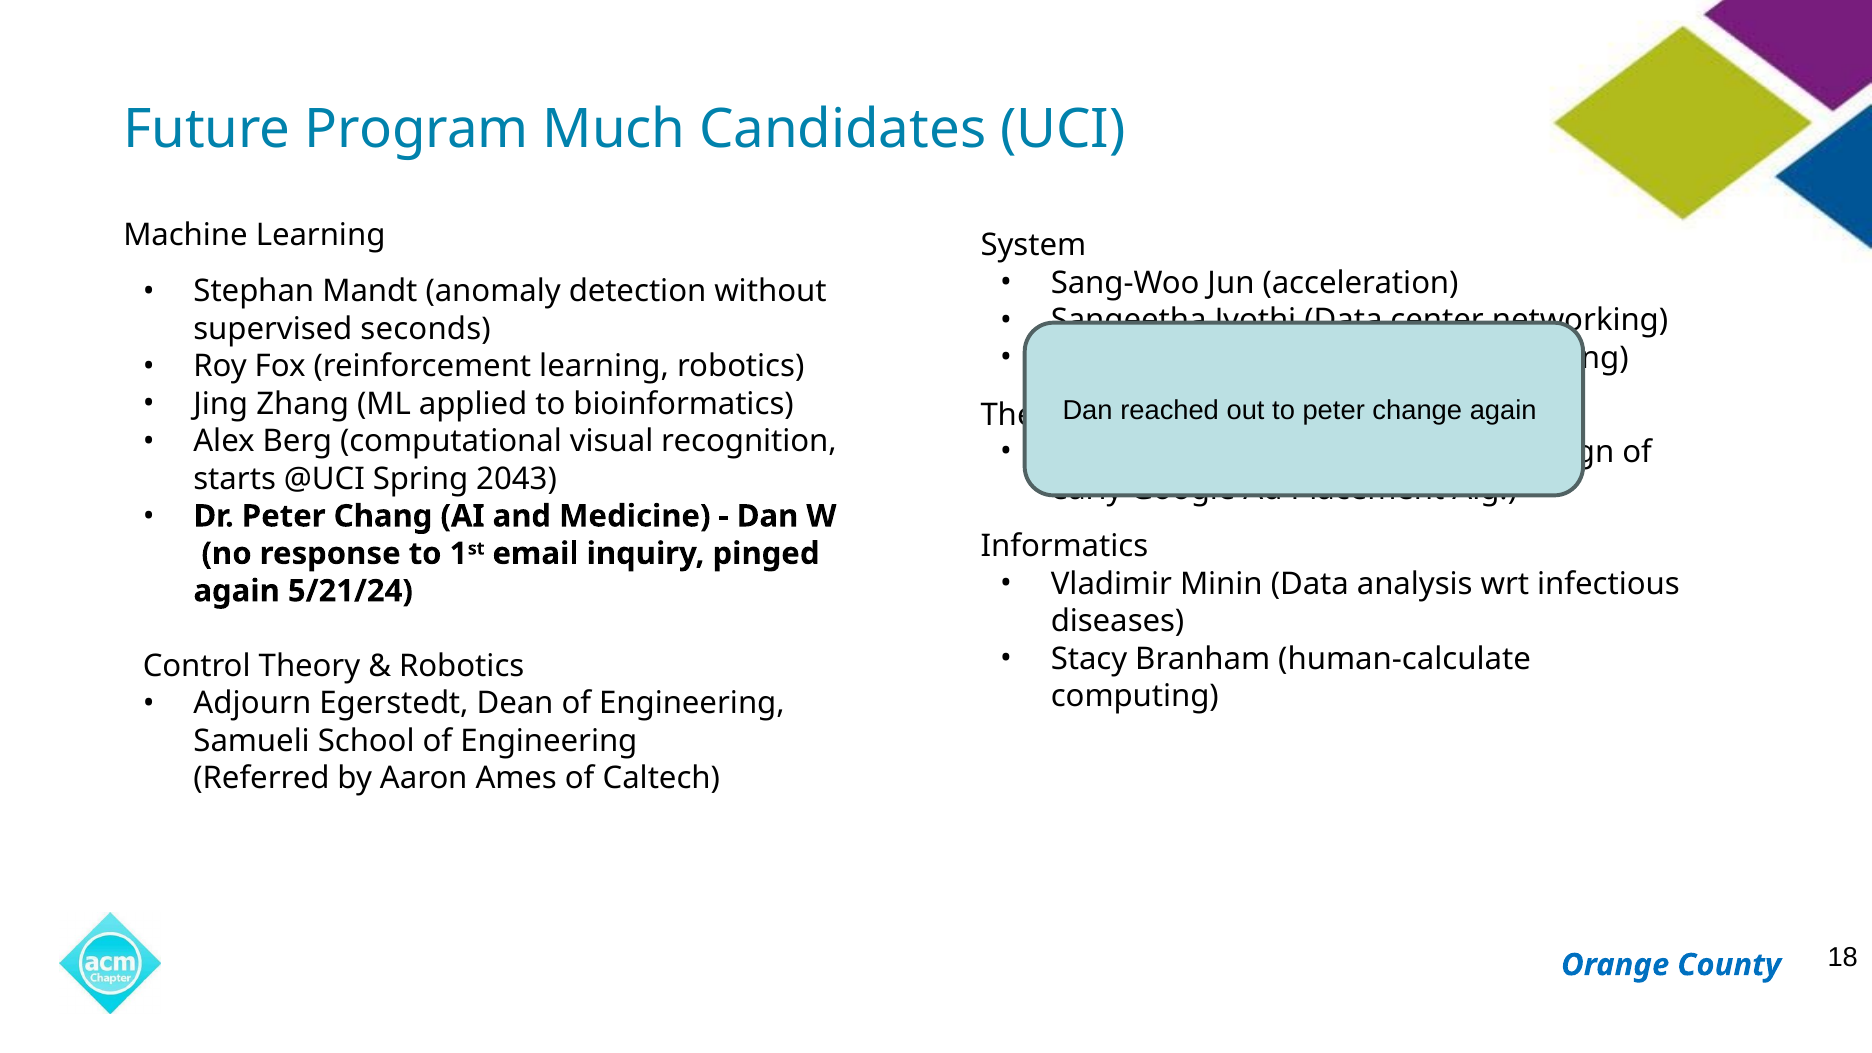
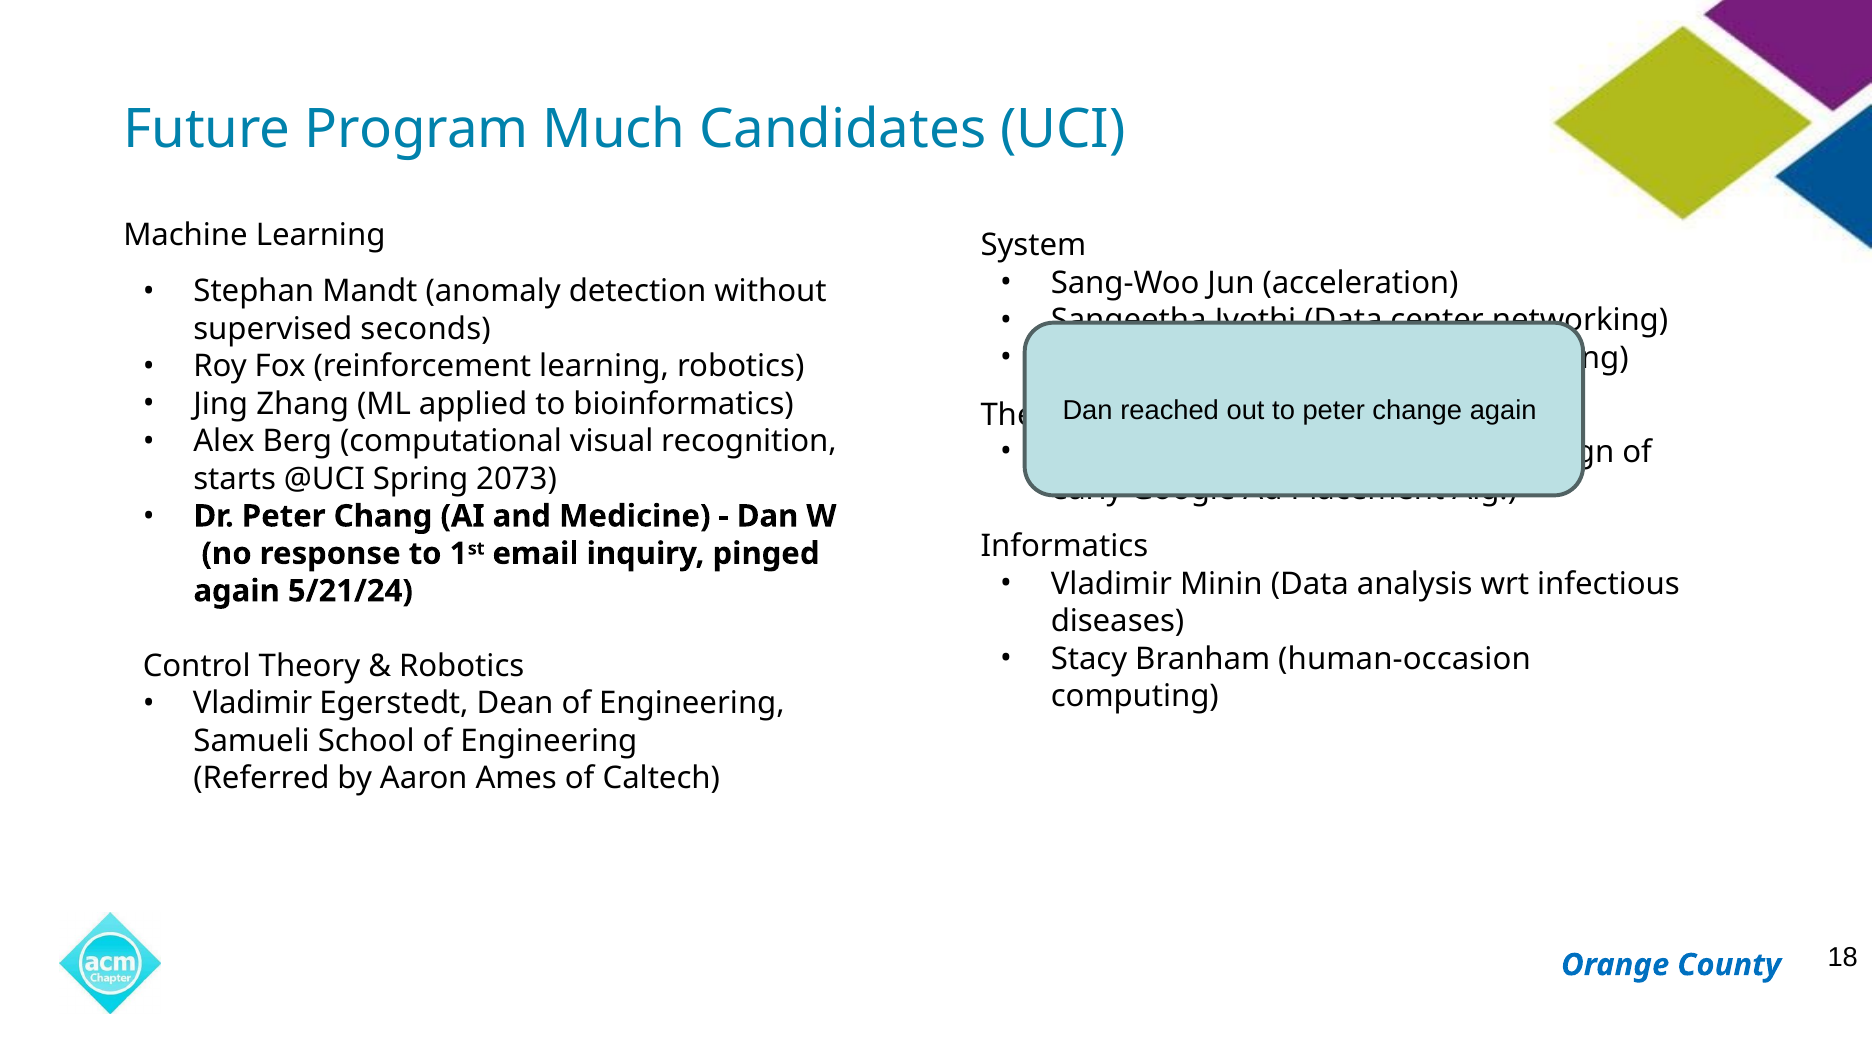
2043: 2043 -> 2073 (517, 479)
human-calculate: human-calculate -> human-occasion (1405, 659)
Adjourn: Adjourn -> Vladimir (253, 703)
